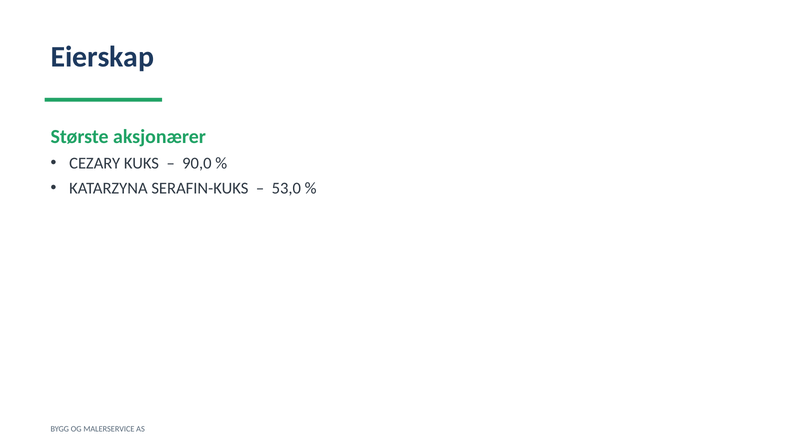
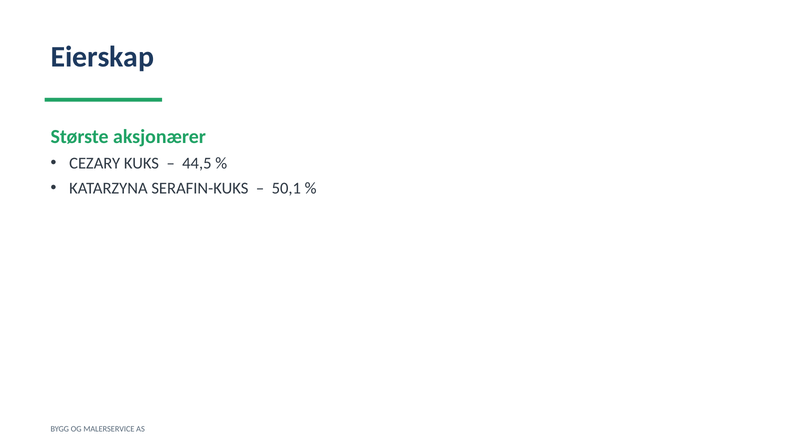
90,0: 90,0 -> 44,5 (197, 163)
53,0: 53,0 -> 50,1 (286, 188)
